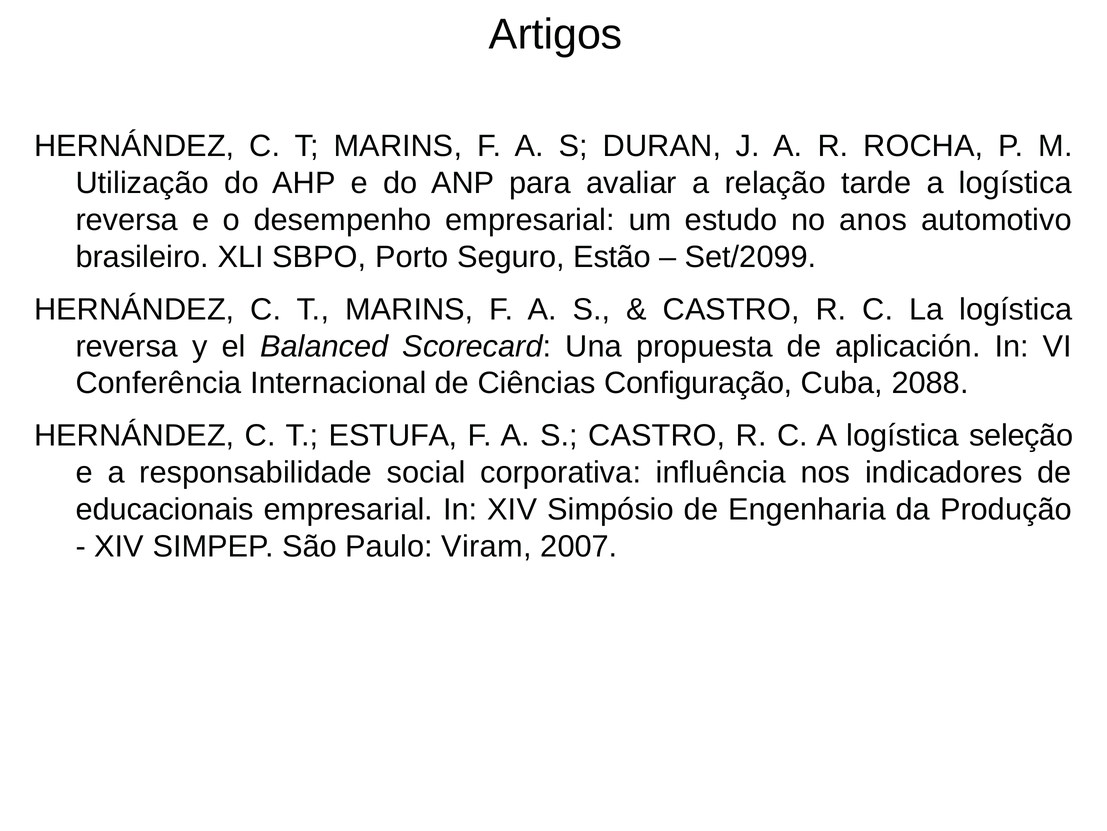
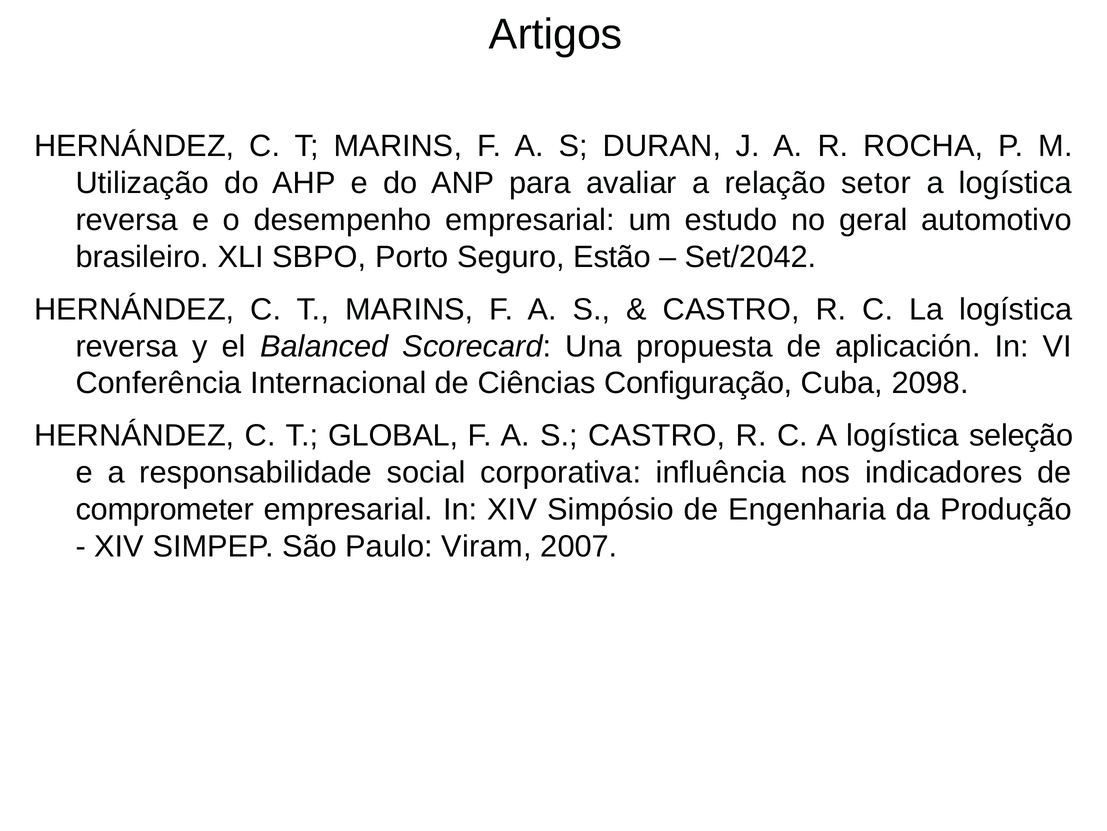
tarde: tarde -> setor (876, 183)
anos: anos -> geral (873, 220)
Set/2099: Set/2099 -> Set/2042 (751, 257)
2088: 2088 -> 2098 (930, 383)
ESTUFA: ESTUFA -> GLOBAL (393, 435)
educacionais: educacionais -> comprometer (165, 509)
